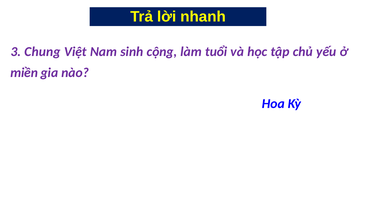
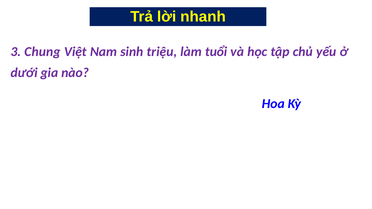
cộng: cộng -> triệu (162, 52)
miền: miền -> dưới (24, 73)
